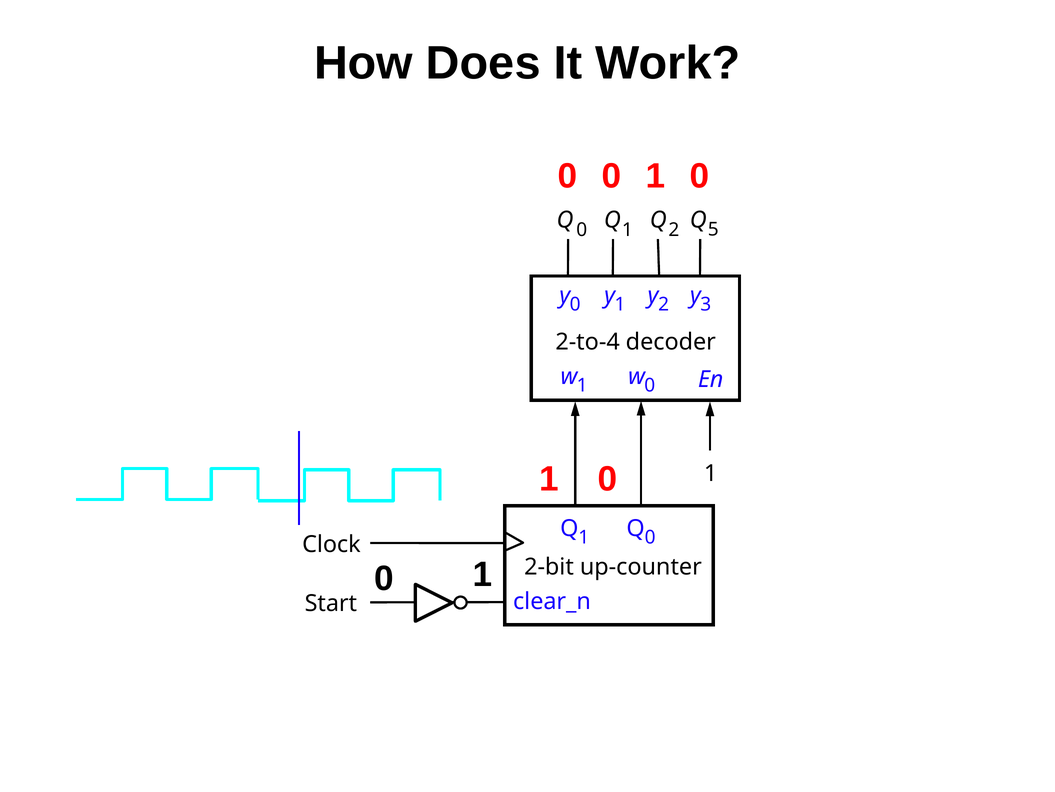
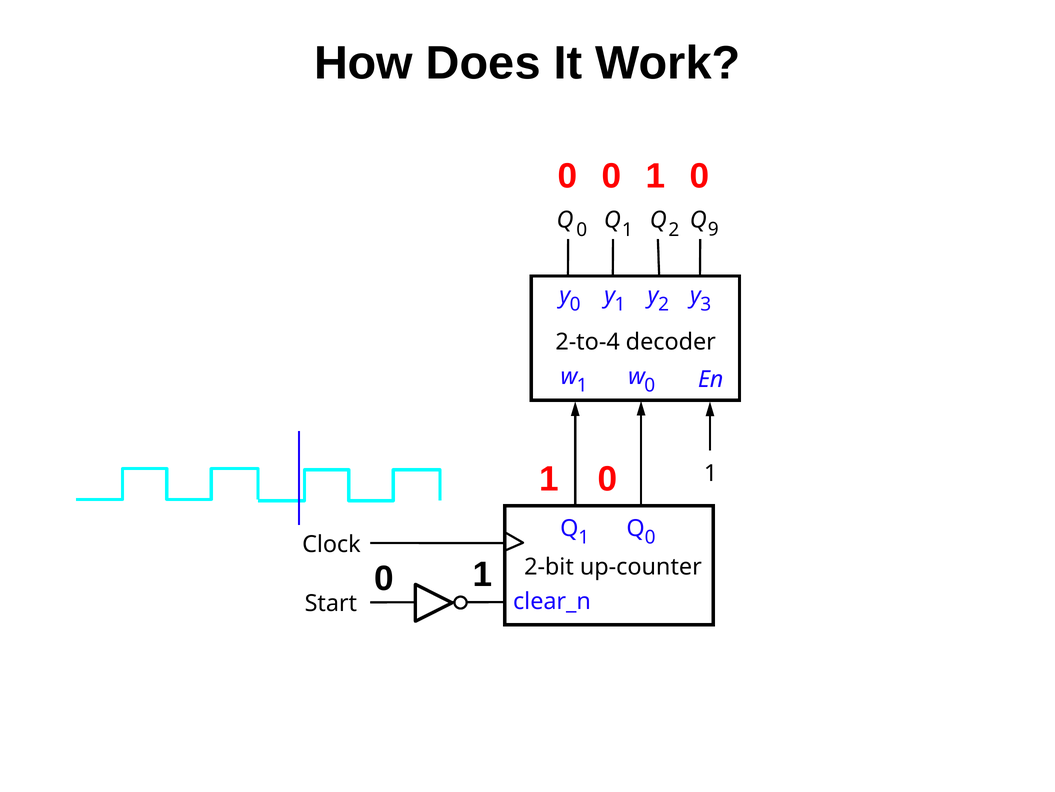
5: 5 -> 9 (713, 229)
